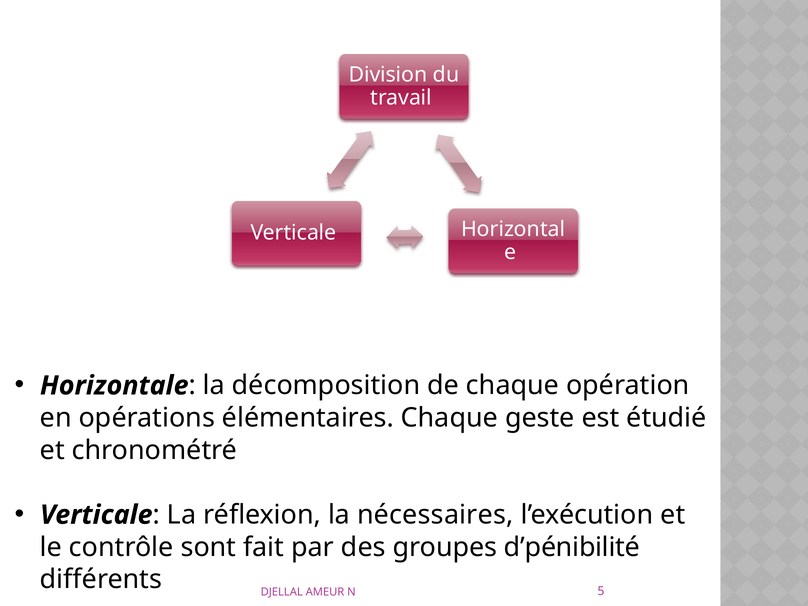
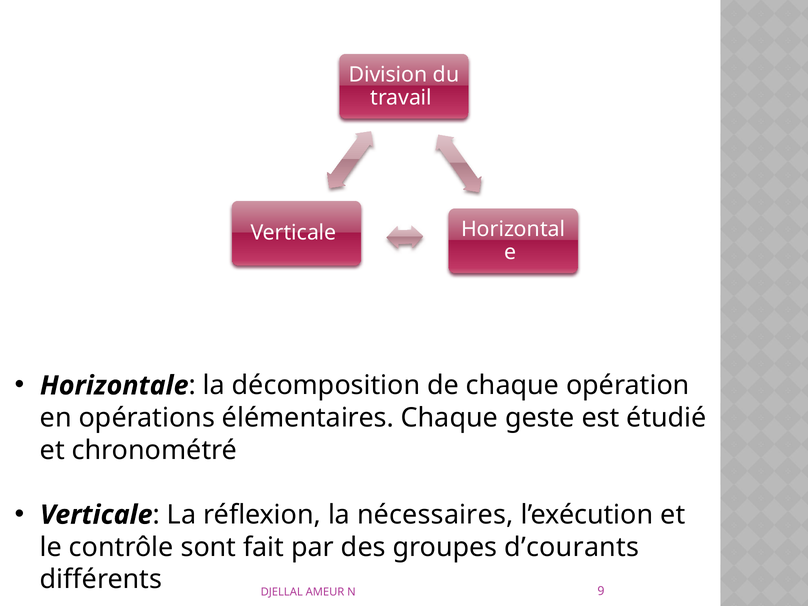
d’pénibilité: d’pénibilité -> d’courants (572, 547)
5: 5 -> 9 (601, 591)
